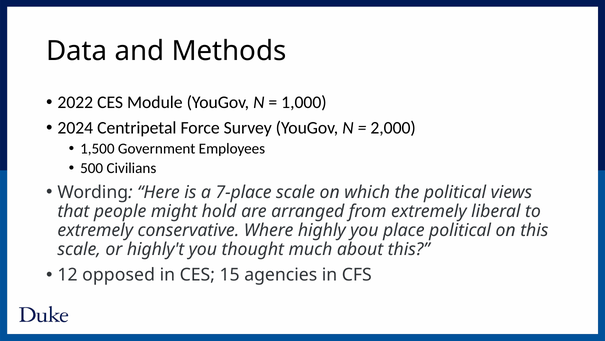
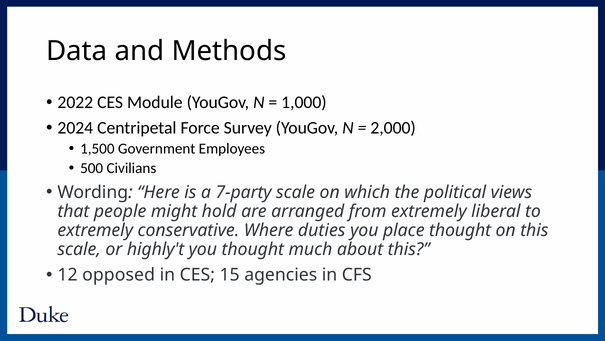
7-place: 7-place -> 7-party (244, 192)
highly: highly -> duties (322, 230)
place political: political -> thought (460, 230)
